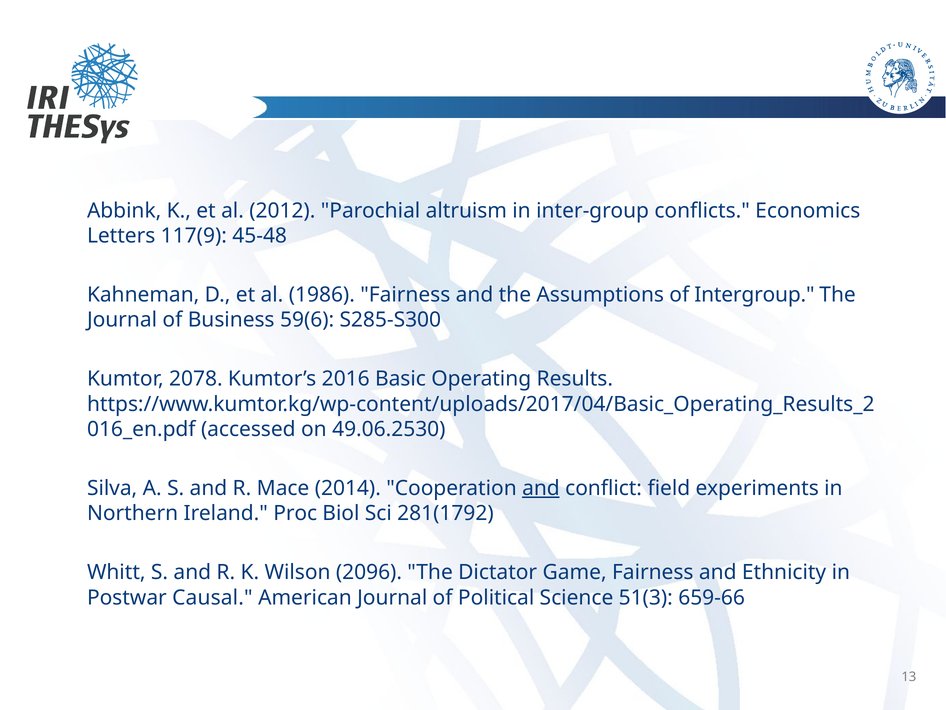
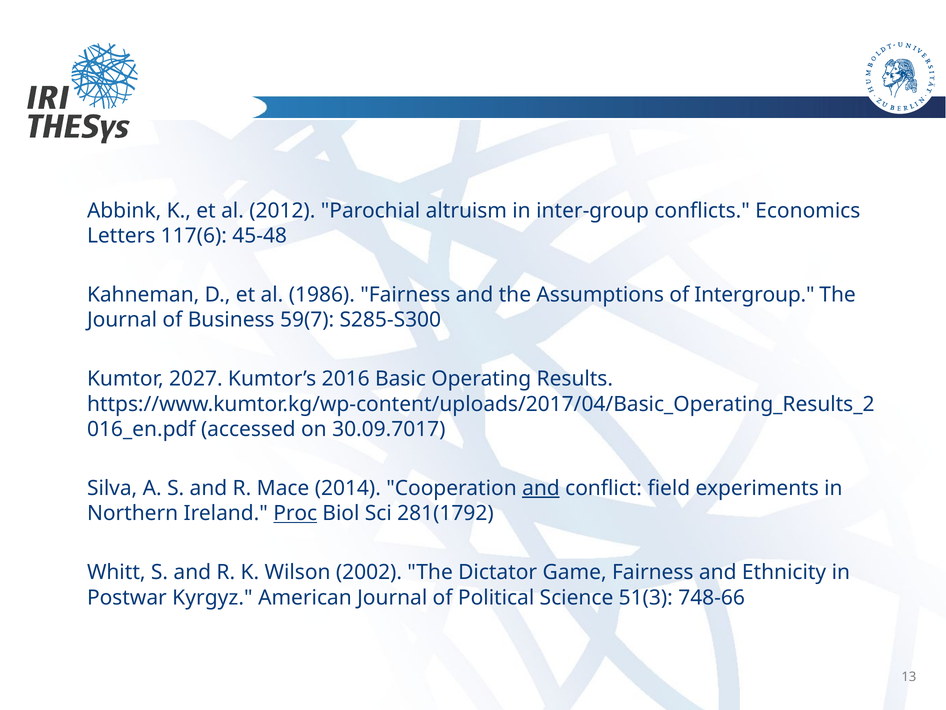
117(9: 117(9 -> 117(6 (194, 236)
59(6: 59(6 -> 59(7 (307, 320)
2078: 2078 -> 2027 (196, 379)
49.06.2530: 49.06.2530 -> 30.09.7017 (389, 429)
Proc underline: none -> present (295, 513)
2096: 2096 -> 2002 (369, 572)
Causal: Causal -> Kyrgyz (212, 597)
659-66: 659-66 -> 748-66 (712, 597)
